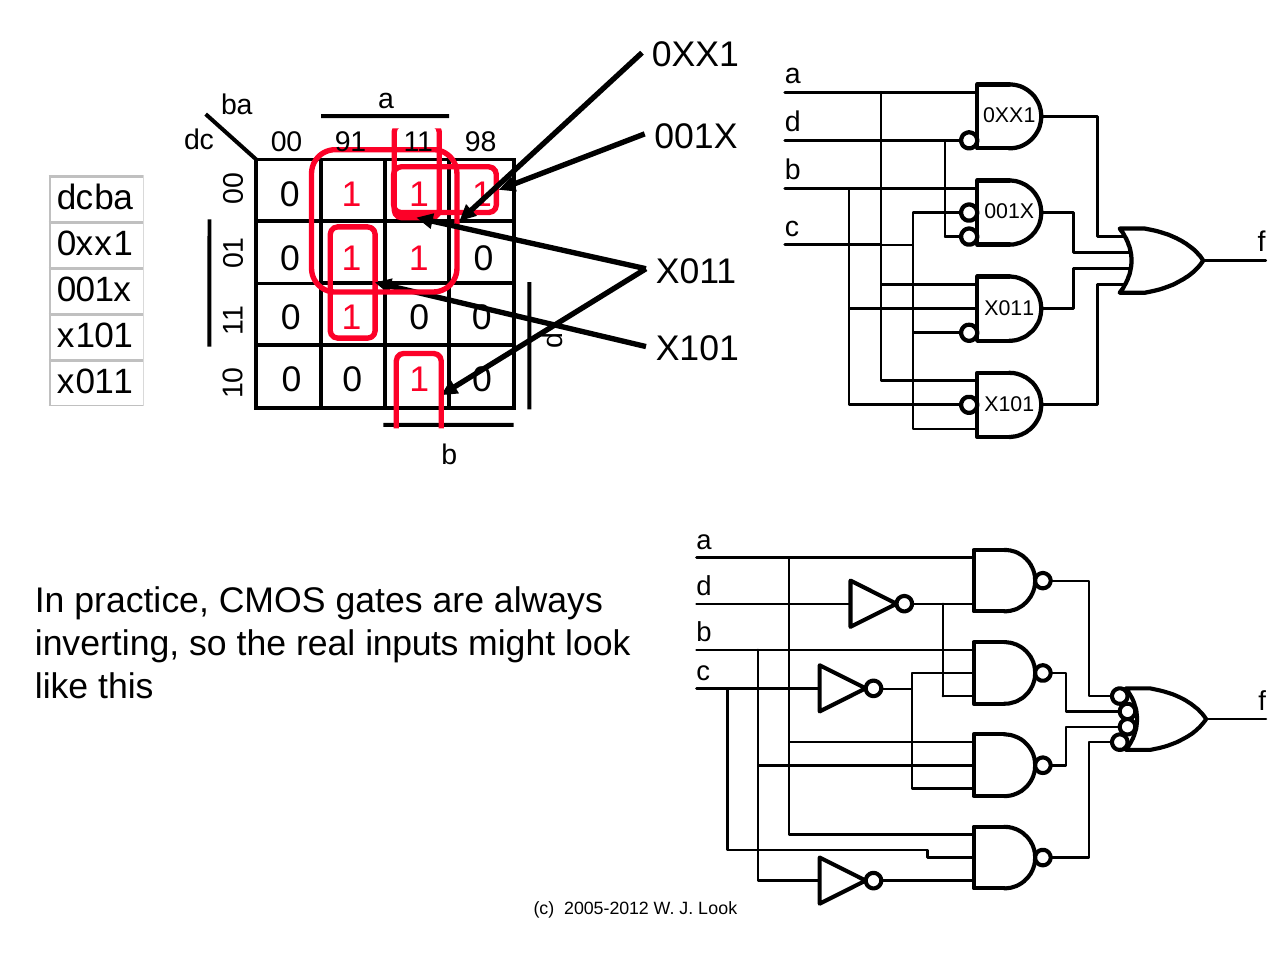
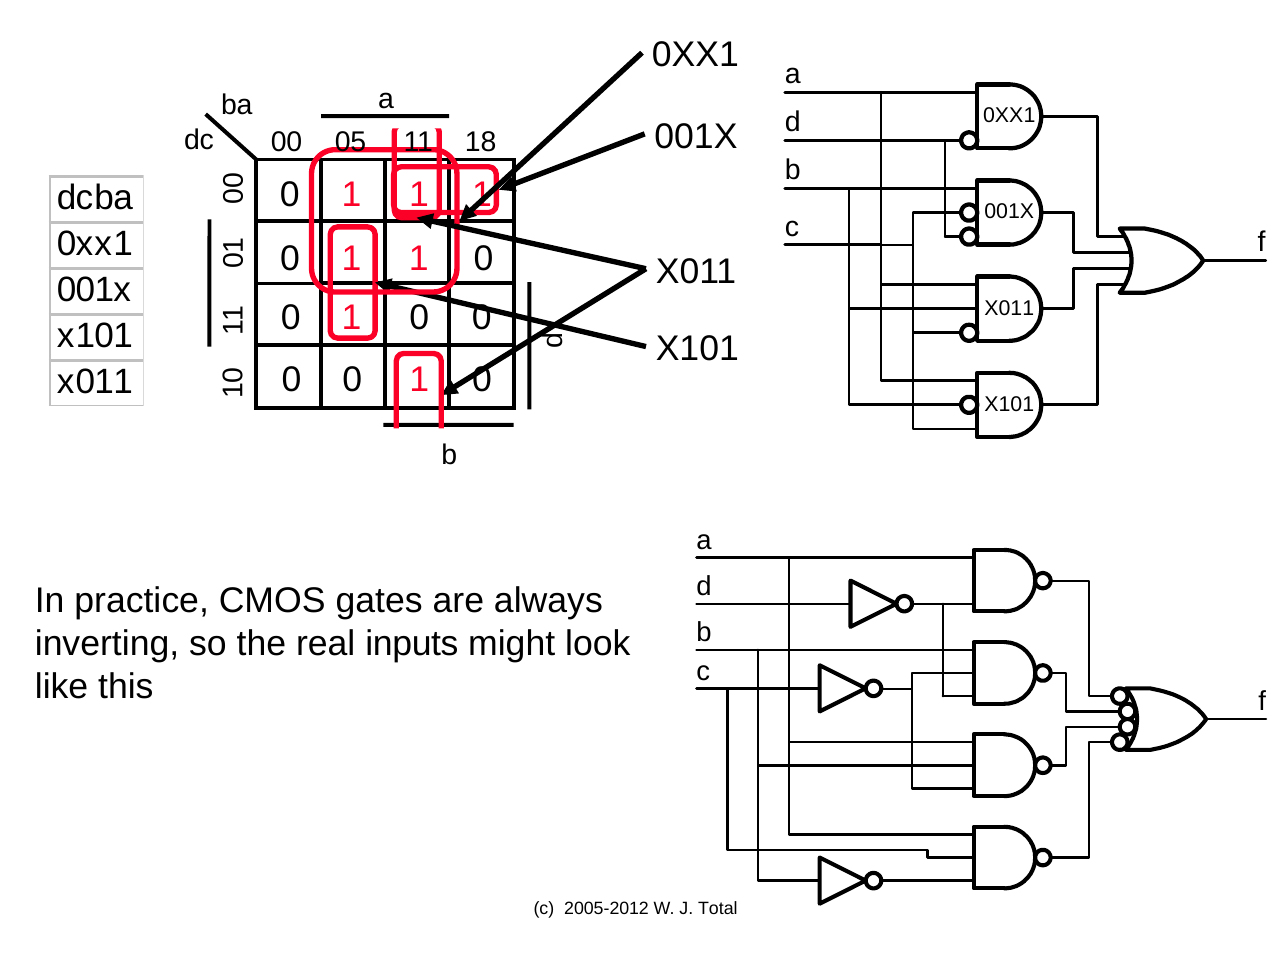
91: 91 -> 05 (351, 142)
98: 98 -> 18 (481, 142)
J Look: Look -> Total (718, 909)
